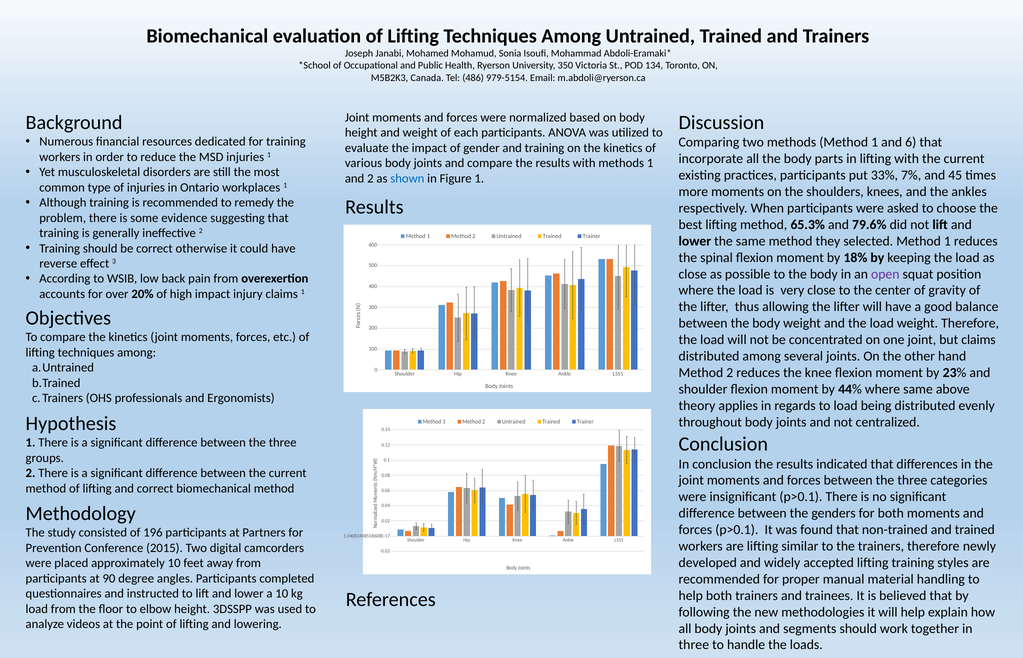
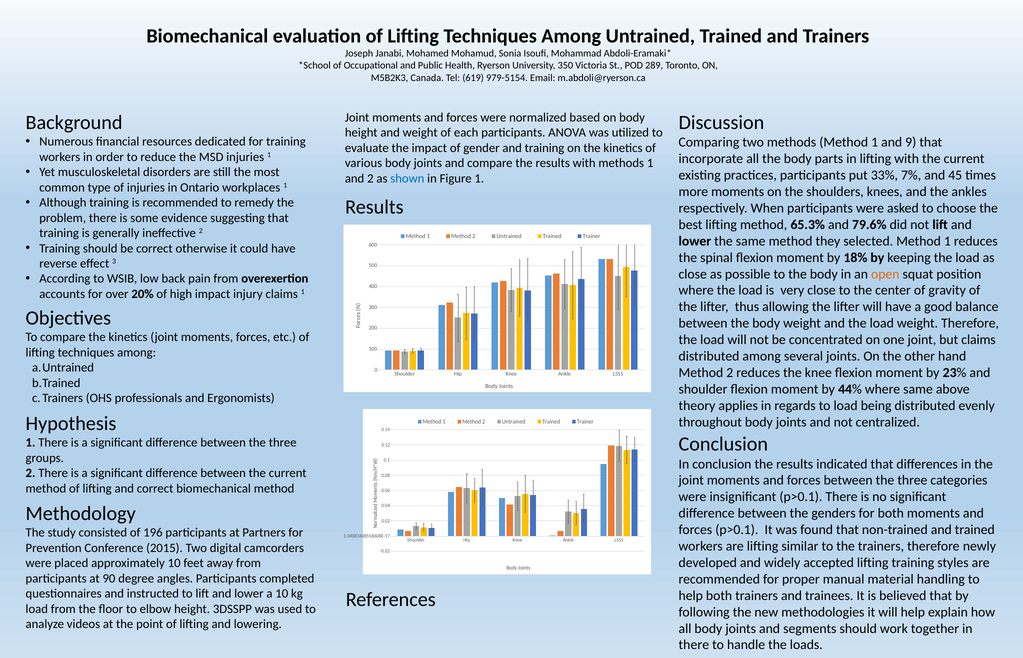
134: 134 -> 289 (654, 66)
486: 486 -> 619 (473, 78)
6: 6 -> 9 (911, 142)
open colour: purple -> orange (885, 274)
three: three -> there (694, 645)
